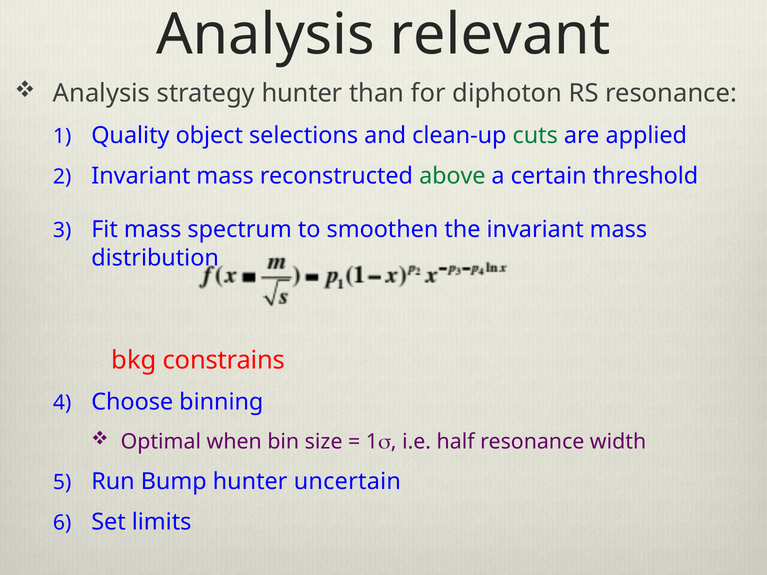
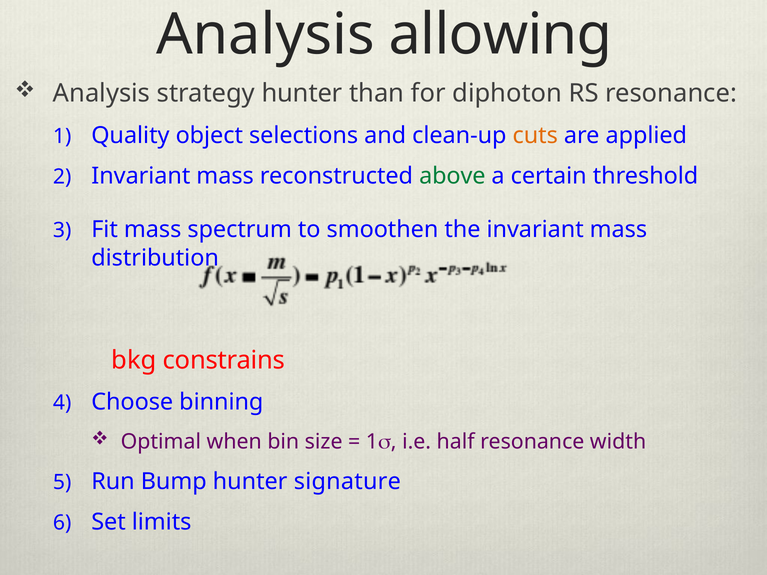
relevant: relevant -> allowing (500, 35)
cuts colour: green -> orange (535, 135)
uncertain: uncertain -> signature (347, 482)
